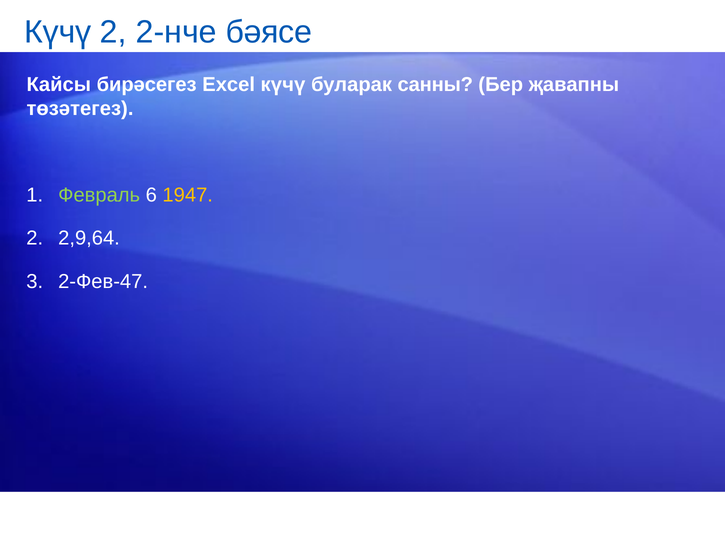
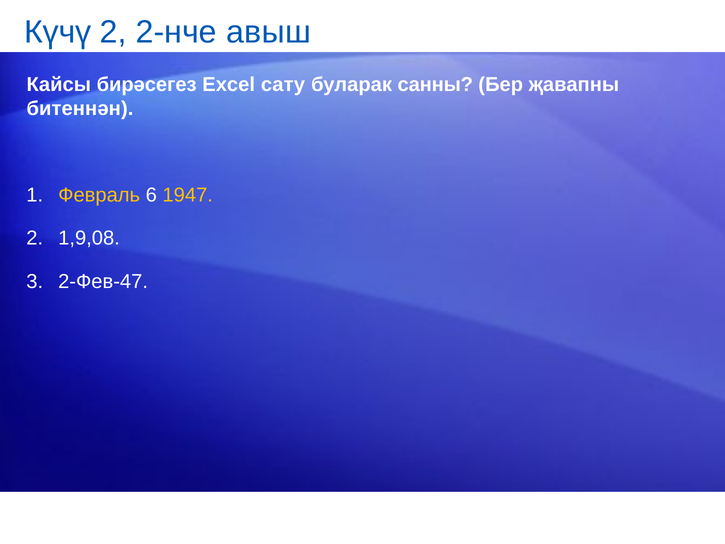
бәясе: бәясе -> авыш (269, 32)
Excel күчү: күчү -> сату (283, 85)
төзәтегез: төзәтегез -> битеннән (80, 109)
Февраль colour: light green -> yellow (99, 195)
2,9,64: 2,9,64 -> 1,9,08 (89, 238)
